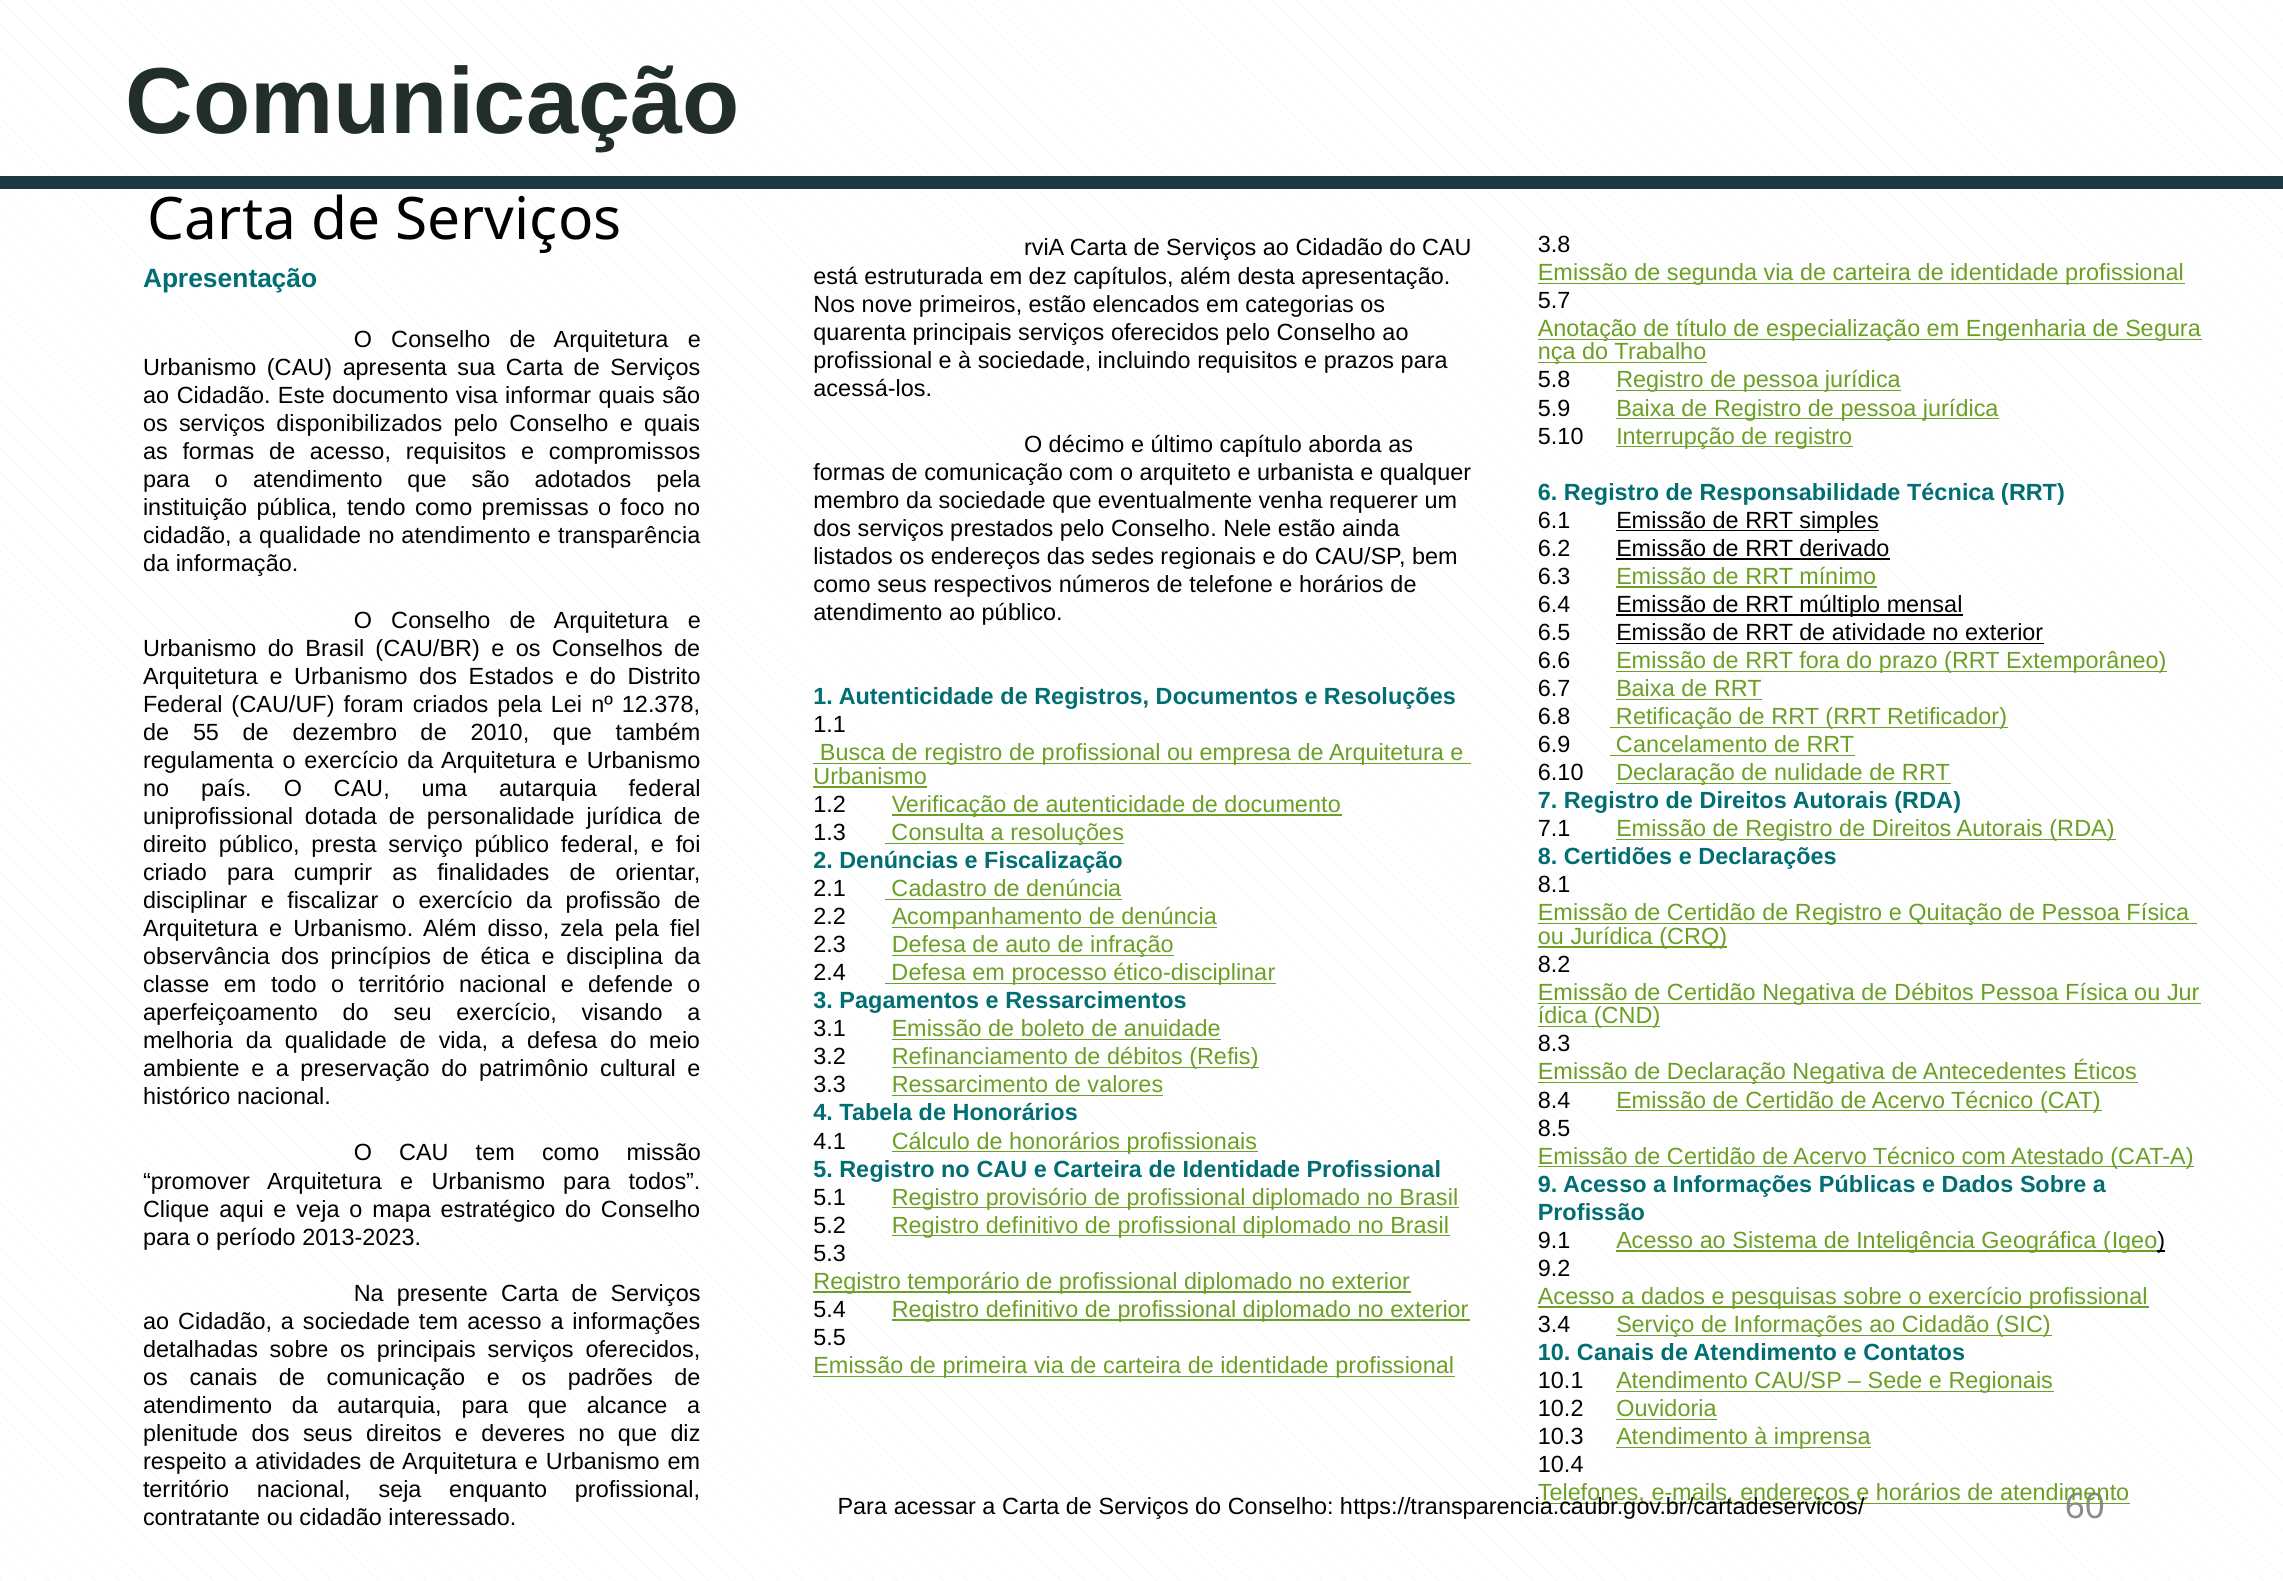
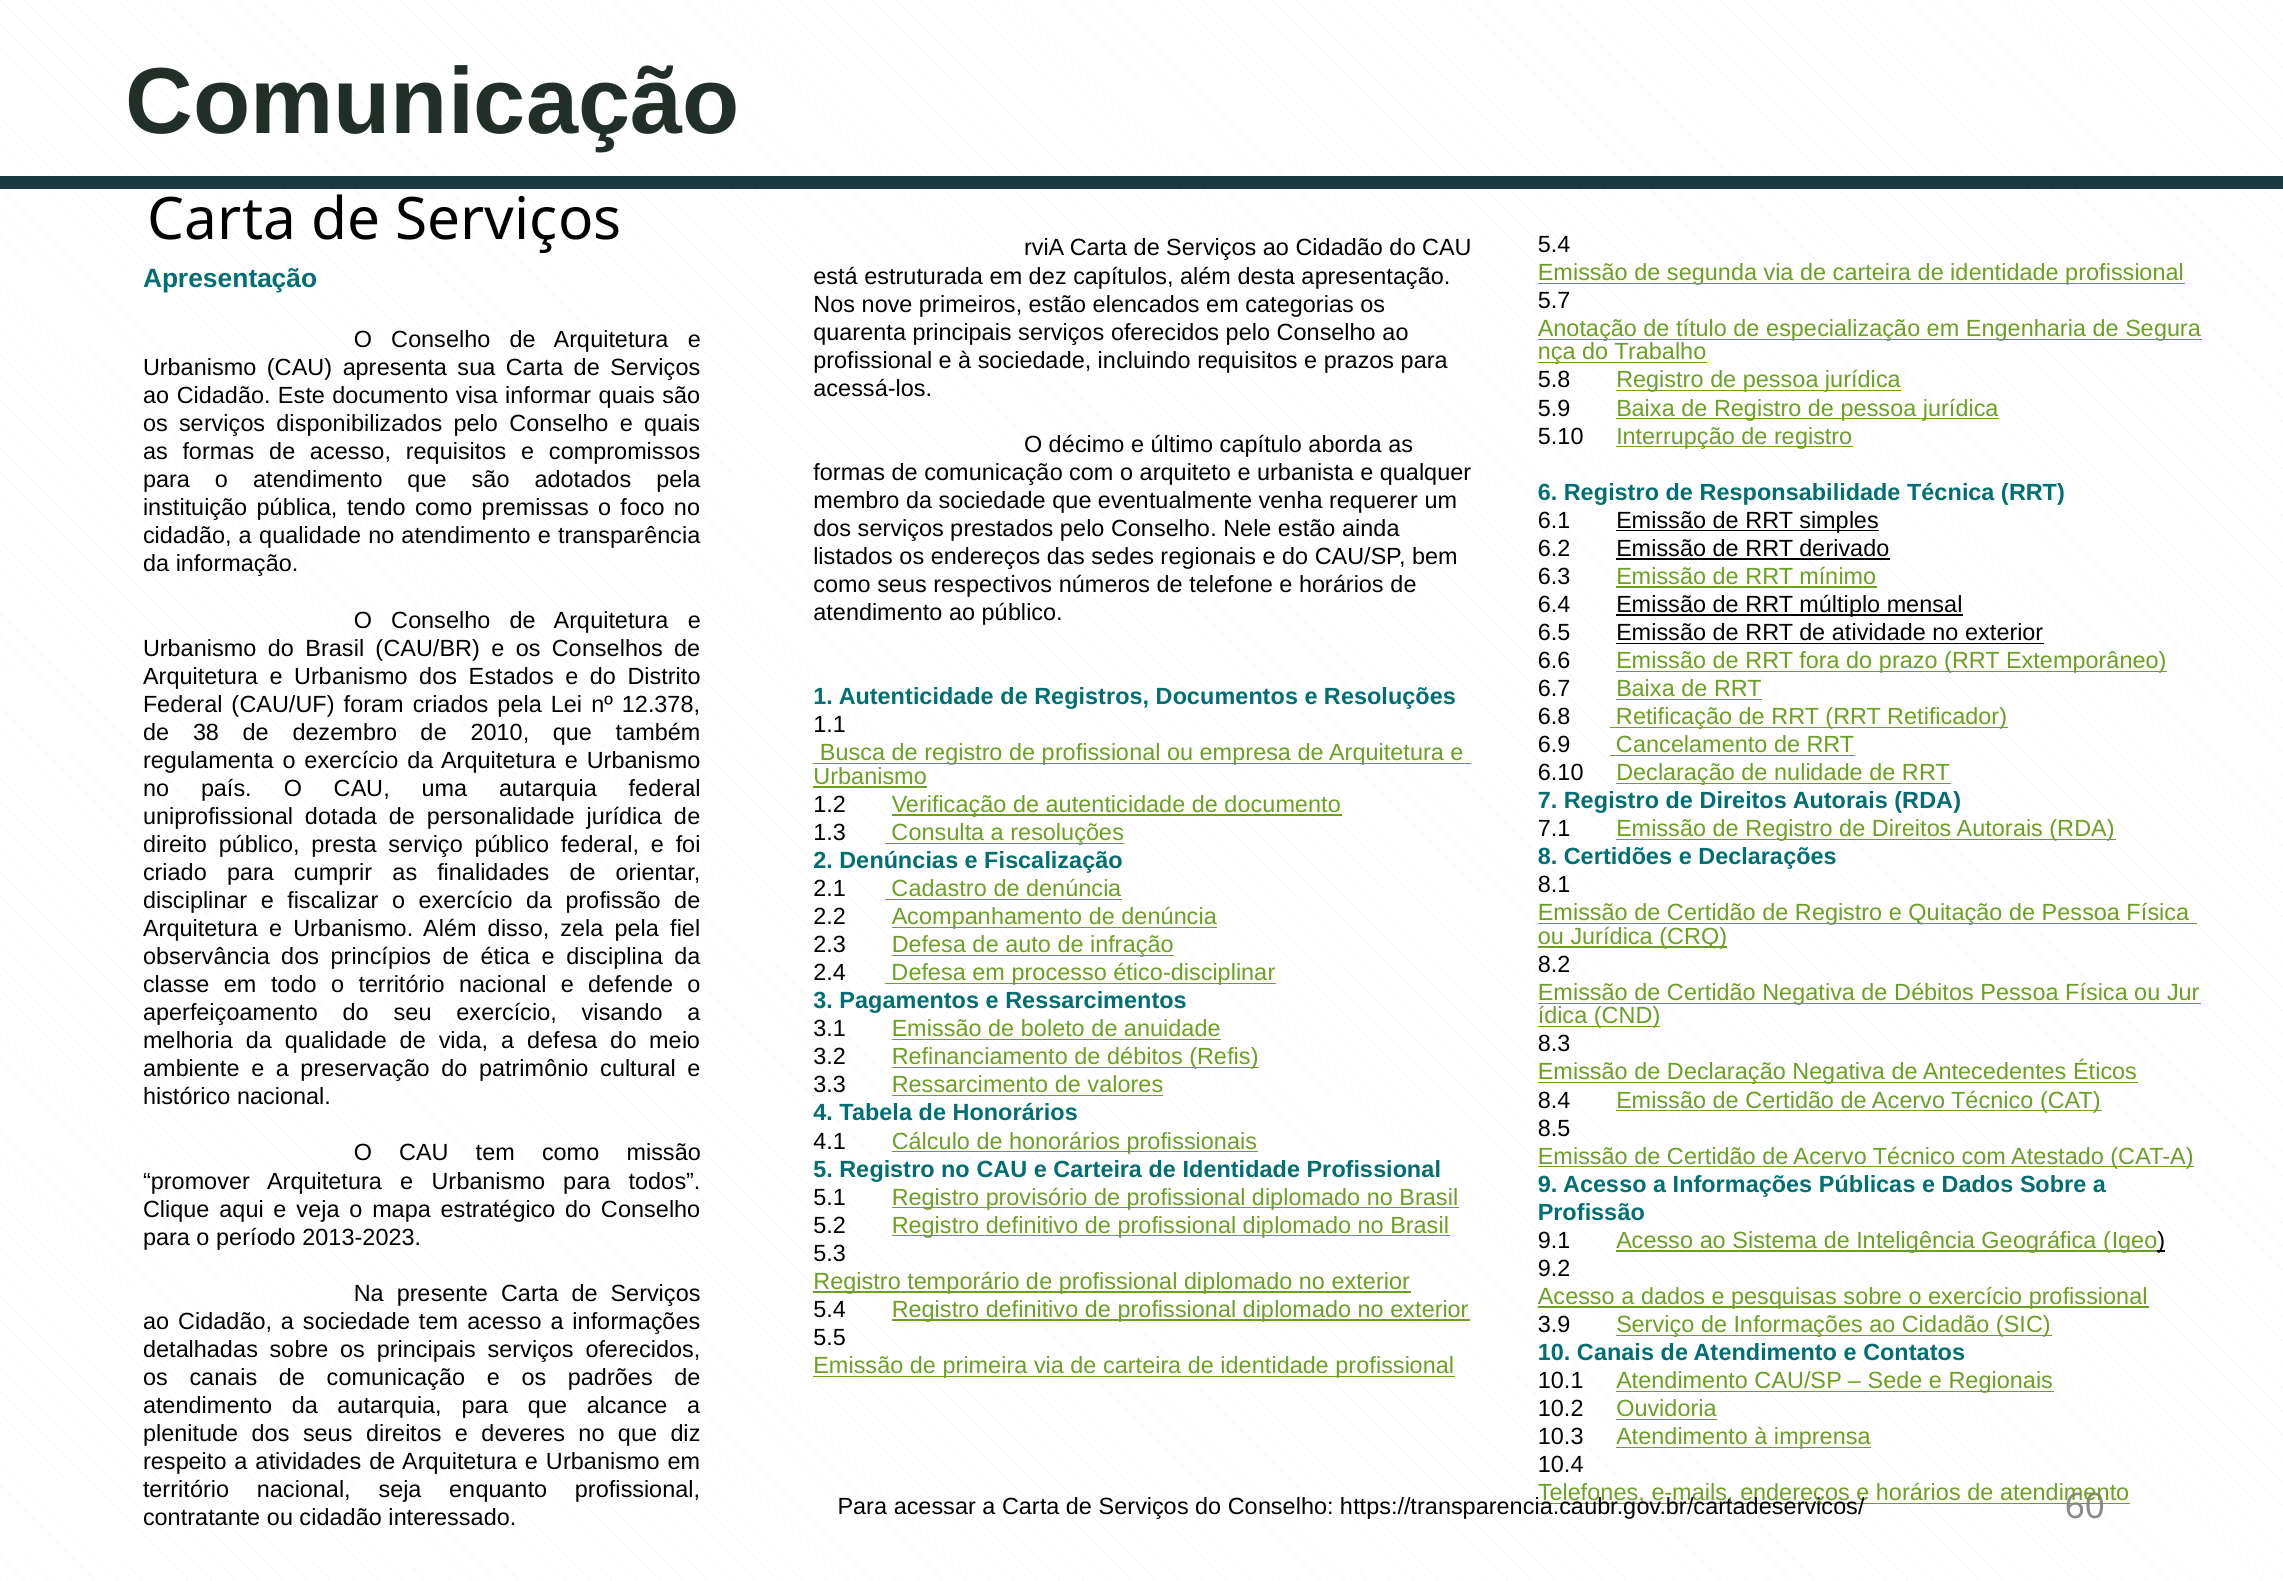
3.8: 3.8 -> 5.4 (1554, 245)
55: 55 -> 38 (206, 732)
3.4: 3.4 -> 3.9 (1554, 1324)
